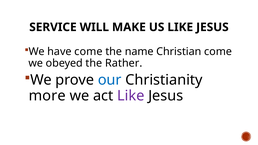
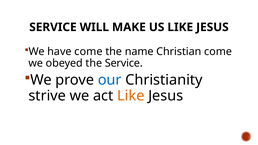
the Rather: Rather -> Service (124, 63)
more: more -> strive (47, 96)
Like colour: purple -> orange (131, 96)
